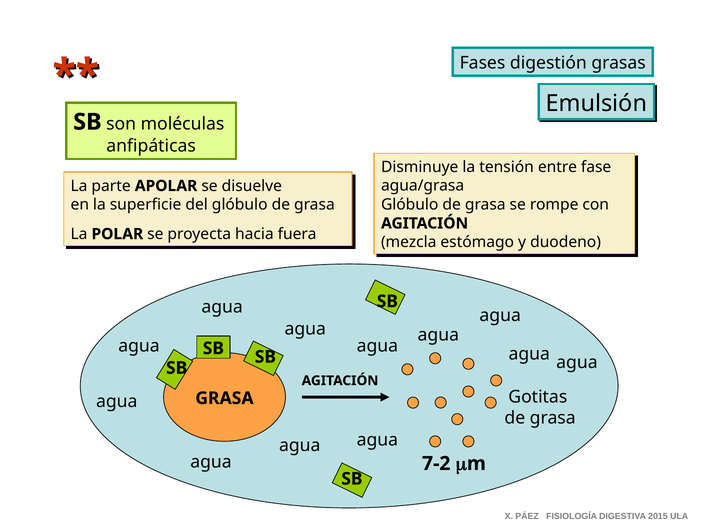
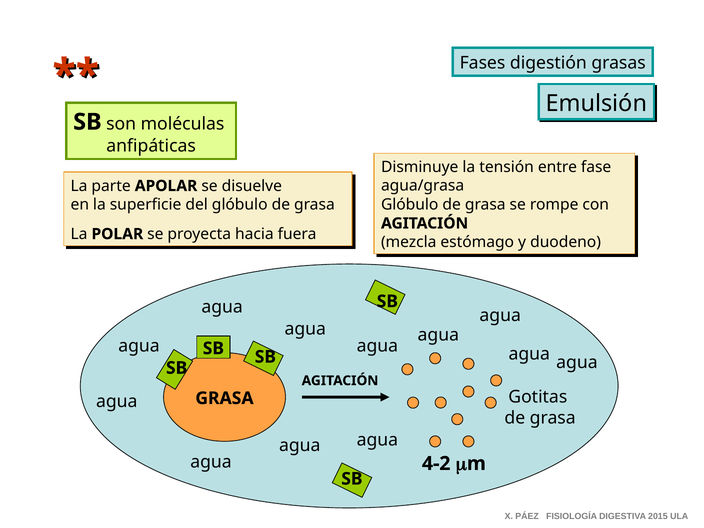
7-2: 7-2 -> 4-2 (436, 464)
